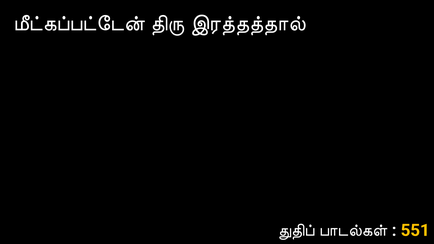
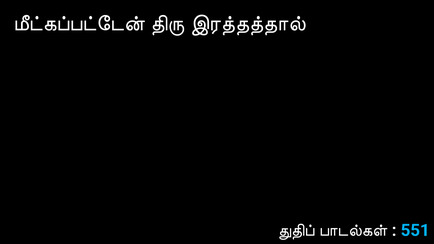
551 colour: yellow -> light blue (415, 230)
